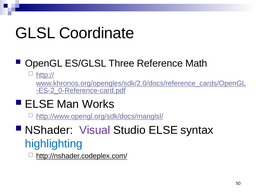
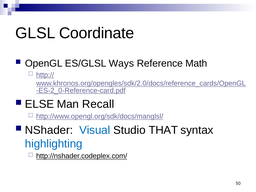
Three: Three -> Ways (121, 63)
Works: Works -> Recall (98, 104)
Visual colour: purple -> blue (95, 130)
Studio ELSE: ELSE -> THAT (163, 130)
